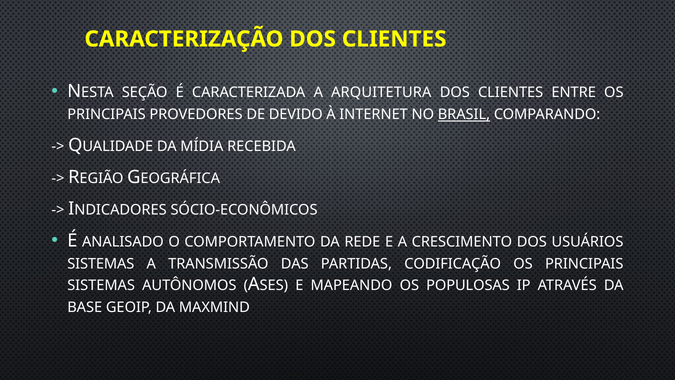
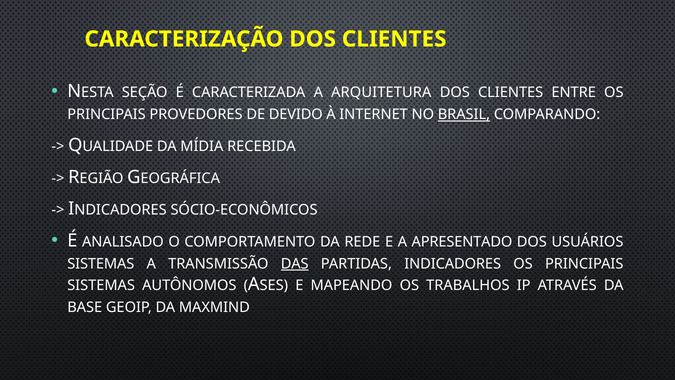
CRESCIMENTO: CRESCIMENTO -> APRESENTADO (462, 242)
DAS underline: none -> present (295, 264)
CODIFICAÇÃO: CODIFICAÇÃO -> INDICADORES (453, 264)
POPULOSAS: POPULOSAS -> TRABALHOS (468, 285)
